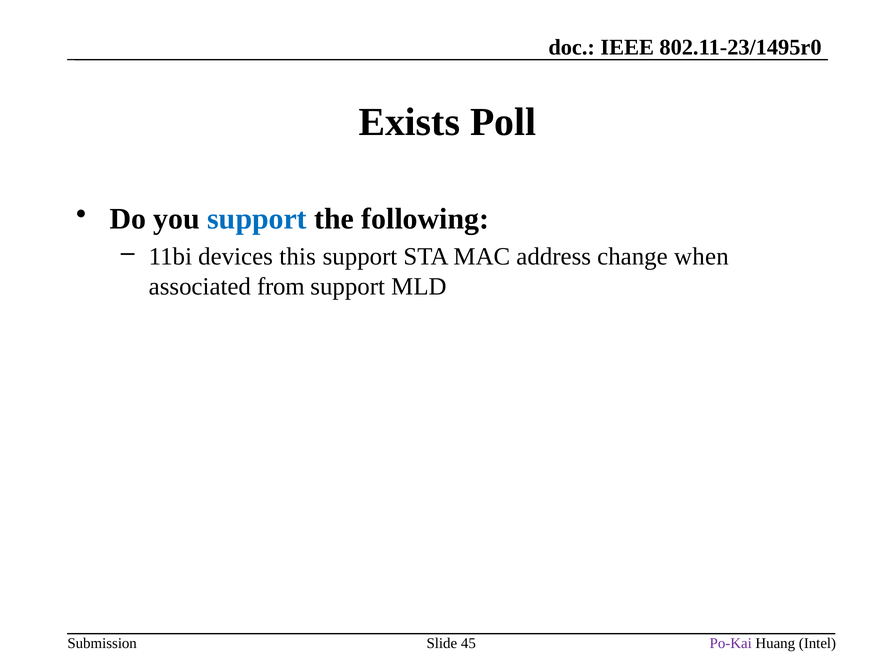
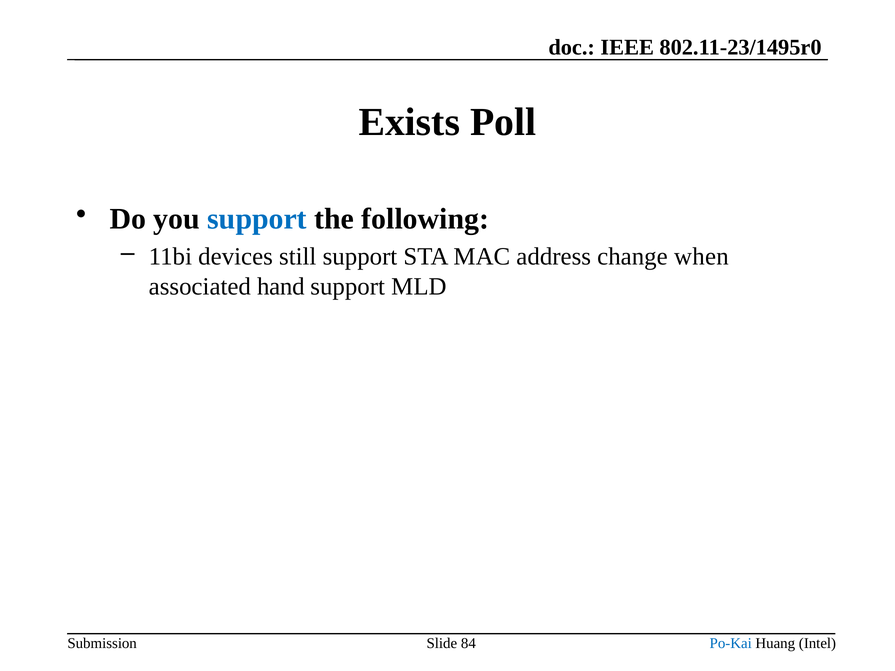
this: this -> still (298, 257)
from: from -> hand (281, 286)
45: 45 -> 84 (468, 644)
Po-Kai colour: purple -> blue (731, 644)
